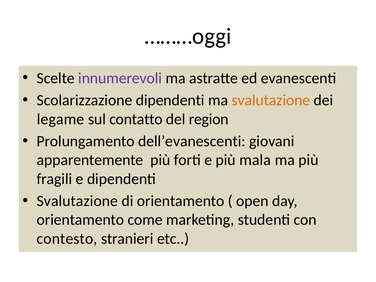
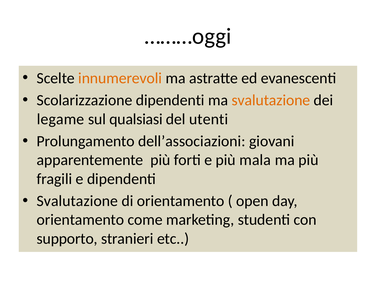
innumerevoli colour: purple -> orange (120, 78)
contatto: contatto -> qualsiasi (136, 119)
region: region -> utenti (209, 119)
dell’evanescenti: dell’evanescenti -> dell’associazioni (192, 141)
contesto: contesto -> supporto (67, 239)
